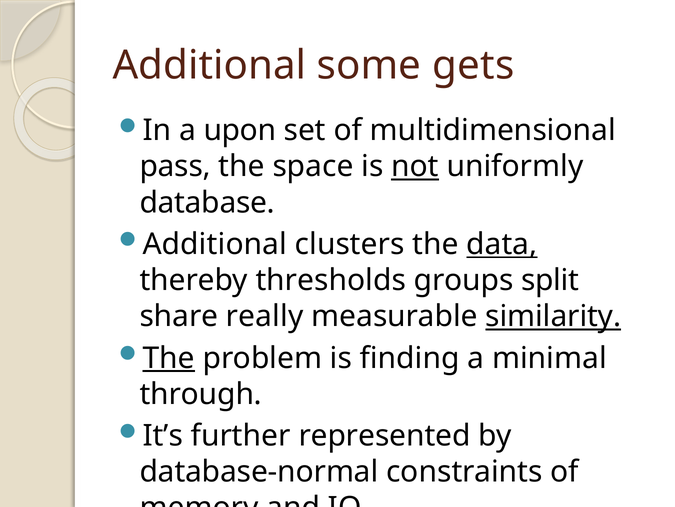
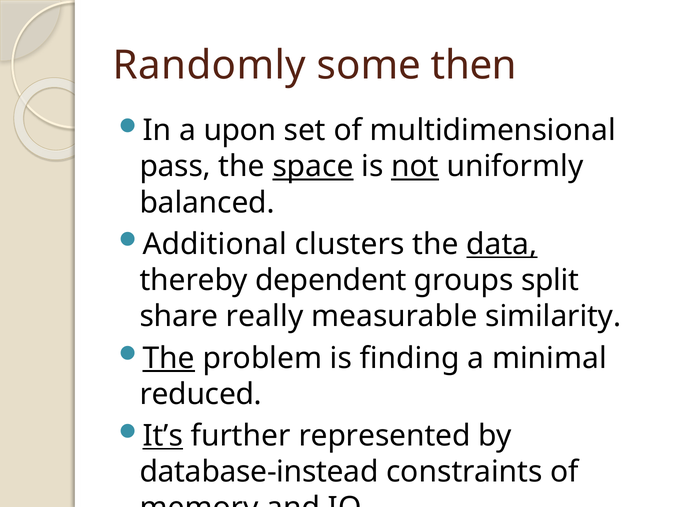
Additional: Additional -> Randomly (209, 65)
gets: gets -> then (474, 65)
space underline: none -> present (313, 166)
database: database -> balanced (207, 202)
thresholds: thresholds -> dependent (331, 280)
similarity underline: present -> none (553, 316)
through: through -> reduced (201, 394)
It’s underline: none -> present (163, 435)
database-normal: database-normal -> database-instead (259, 471)
